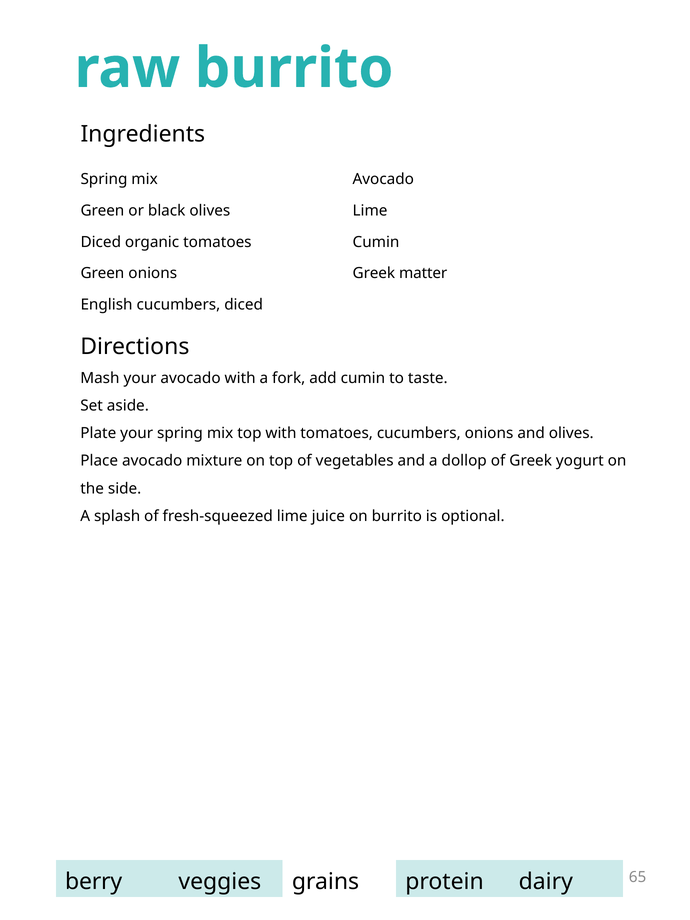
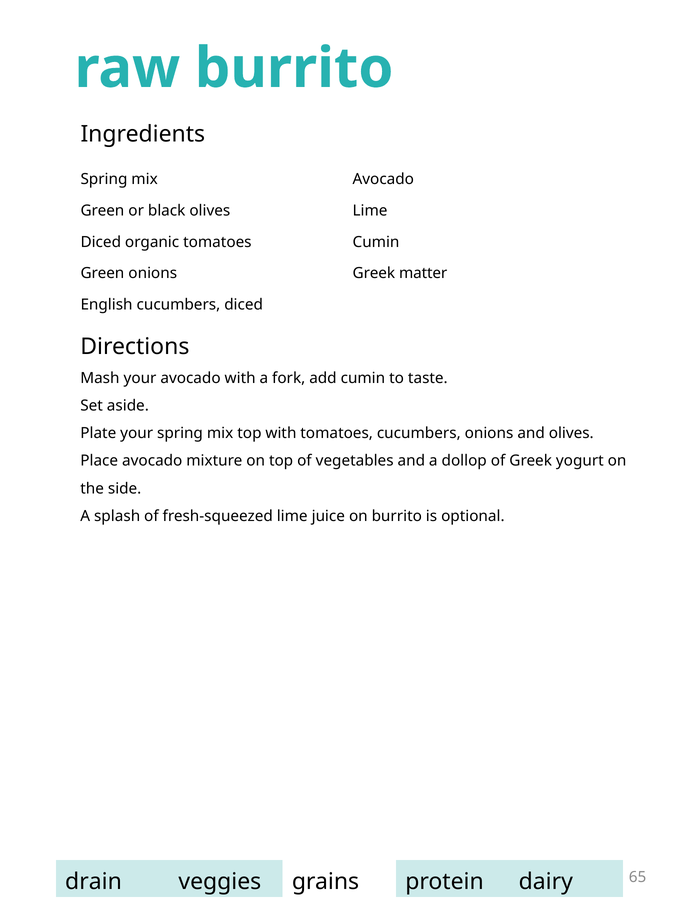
berry: berry -> drain (93, 882)
